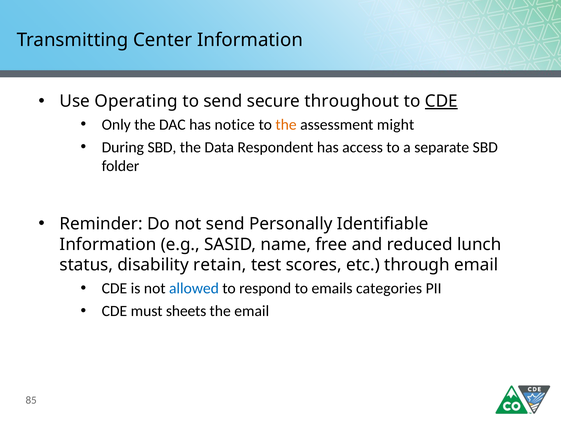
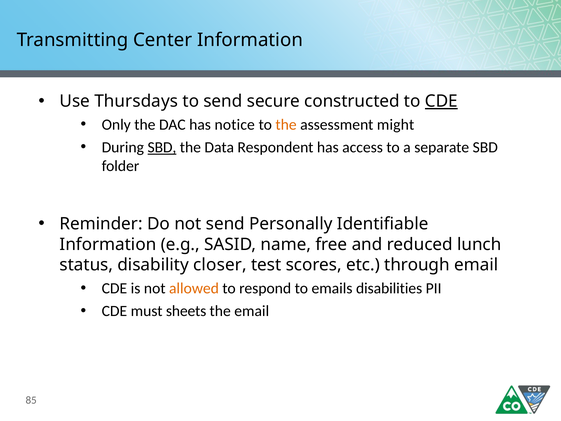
Operating: Operating -> Thursdays (136, 101)
throughout: throughout -> constructed (352, 101)
SBD underline: none -> present (162, 147)
retain: retain -> closer (220, 265)
allowed colour: blue -> orange (194, 288)
categories: categories -> disabilities (389, 288)
